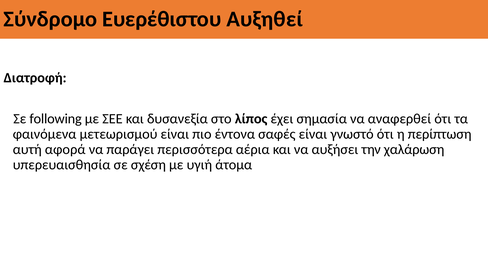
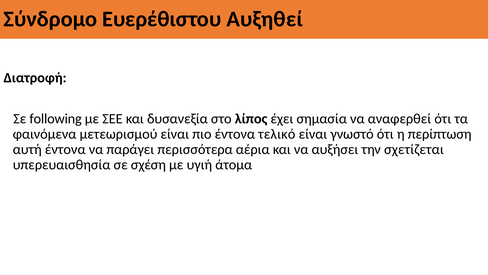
σαφές: σαφές -> τελικό (277, 134)
αυτή αφορά: αφορά -> έντονα (65, 149)
χαλάρωση: χαλάρωση -> σχετίζεται (414, 149)
